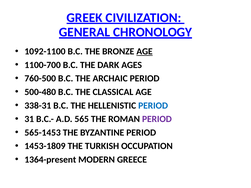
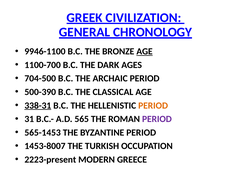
1092-1100: 1092-1100 -> 9946-1100 (45, 51)
760-500: 760-500 -> 704-500 (40, 79)
500-480: 500-480 -> 500-390 (40, 92)
338-31 underline: none -> present (38, 106)
PERIOD colour: blue -> orange (153, 106)
1453-1809: 1453-1809 -> 1453-8007 (45, 146)
1364-present: 1364-present -> 2223-present (50, 160)
